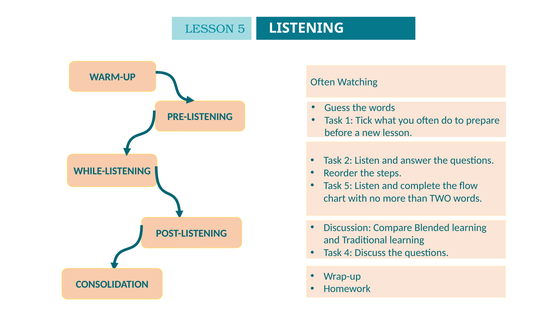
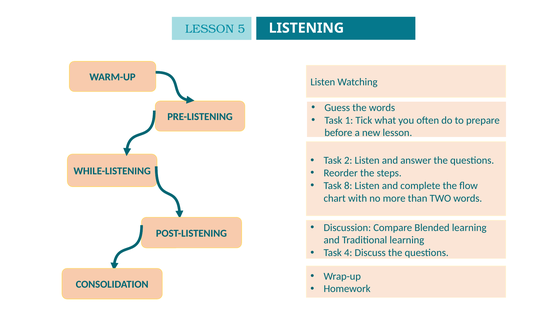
Often: Often -> Listen (323, 82)
Task 5: 5 -> 8 (348, 186)
